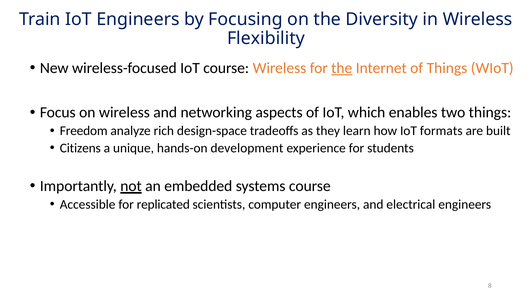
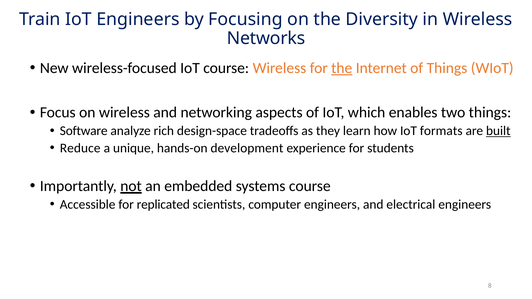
Flexibility: Flexibility -> Networks (266, 38)
Freedom: Freedom -> Software (84, 131)
built underline: none -> present (498, 131)
Citizens: Citizens -> Reduce (80, 148)
